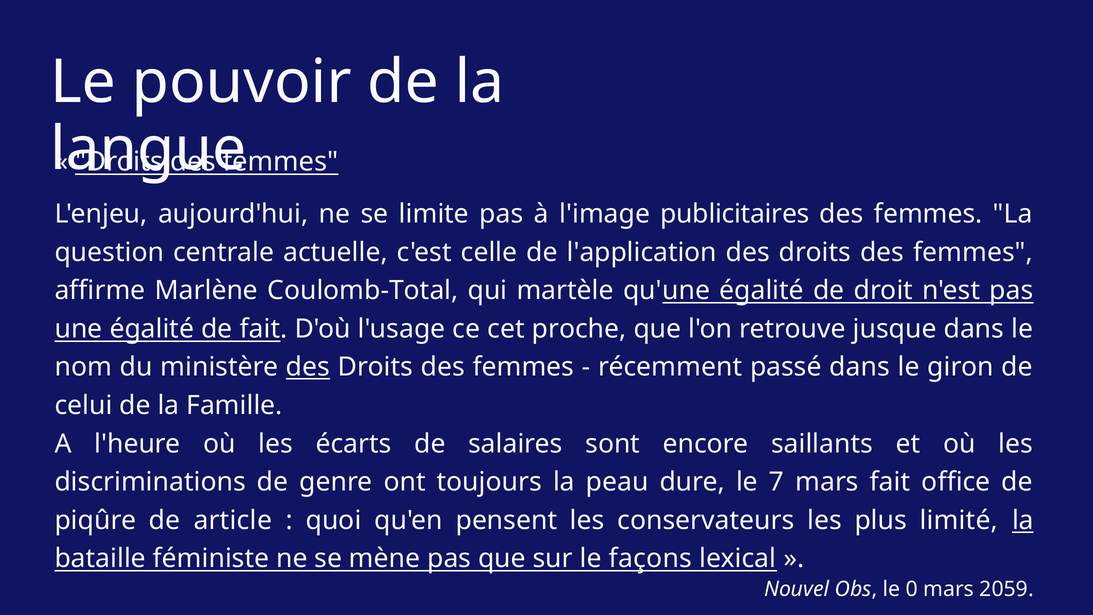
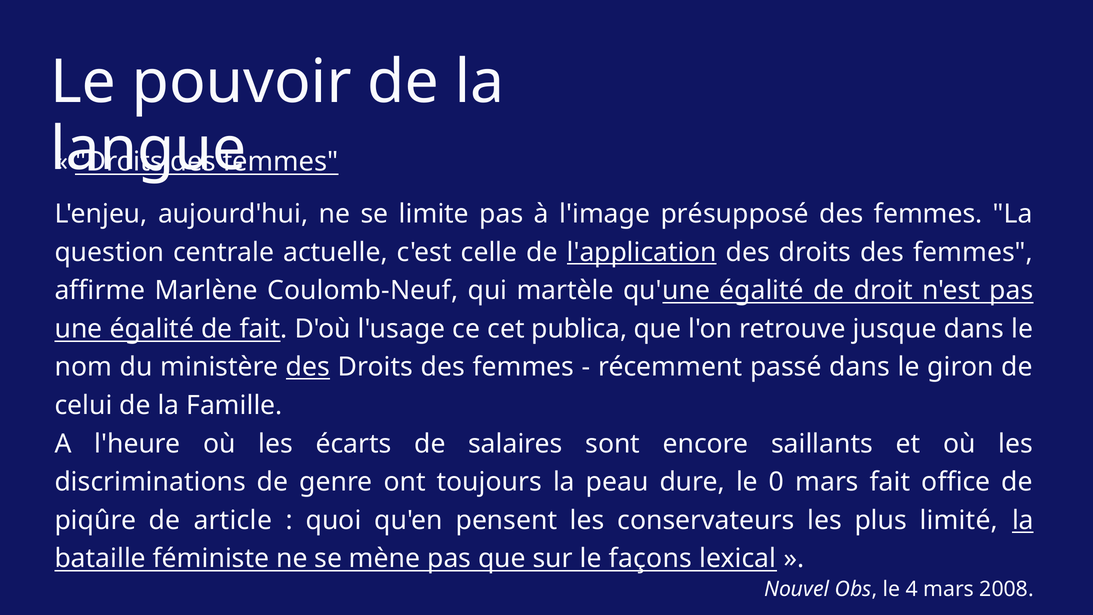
publicitaires: publicitaires -> présupposé (735, 214)
l'application underline: none -> present (642, 252)
Coulomb-Total: Coulomb-Total -> Coulomb-Neuf (363, 291)
proche: proche -> publica (579, 329)
7: 7 -> 0 (777, 482)
0: 0 -> 4 (912, 589)
2059: 2059 -> 2008 (1007, 589)
